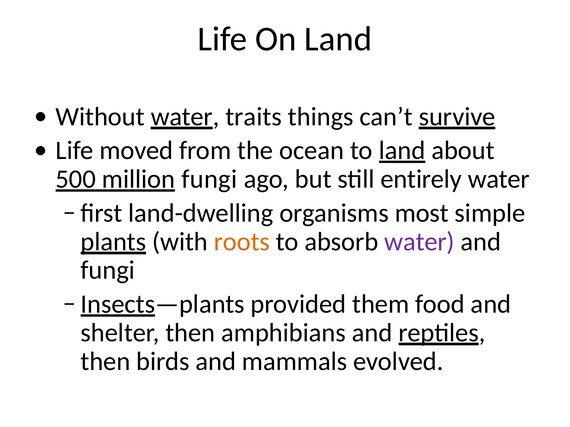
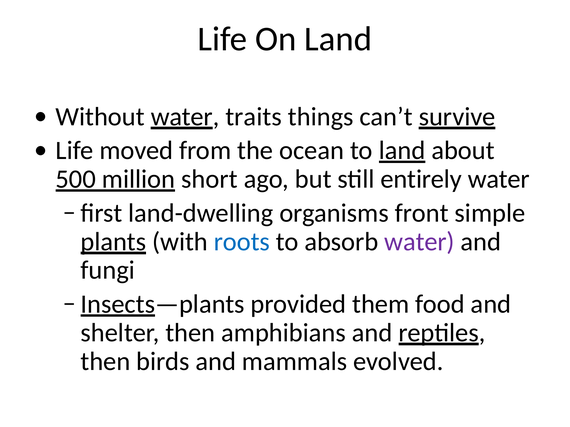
fungi: fungi -> short (209, 179)
most: most -> front (422, 213)
roots colour: orange -> blue (242, 242)
